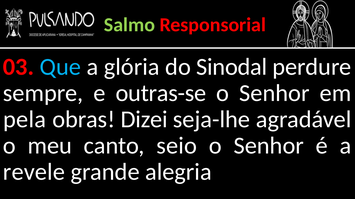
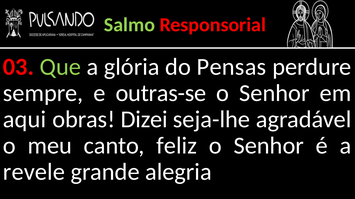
Que colour: light blue -> light green (60, 67)
Sinodal: Sinodal -> Pensas (231, 67)
pela: pela -> aqui (25, 120)
seio: seio -> feliz (177, 146)
